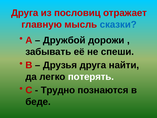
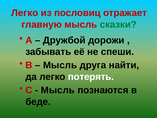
Друга: Друга -> Легко (25, 13)
сказки colour: blue -> green (118, 24)
Друзья: Друзья -> Мысль (60, 65)
Трудно: Трудно -> Мысль (58, 90)
